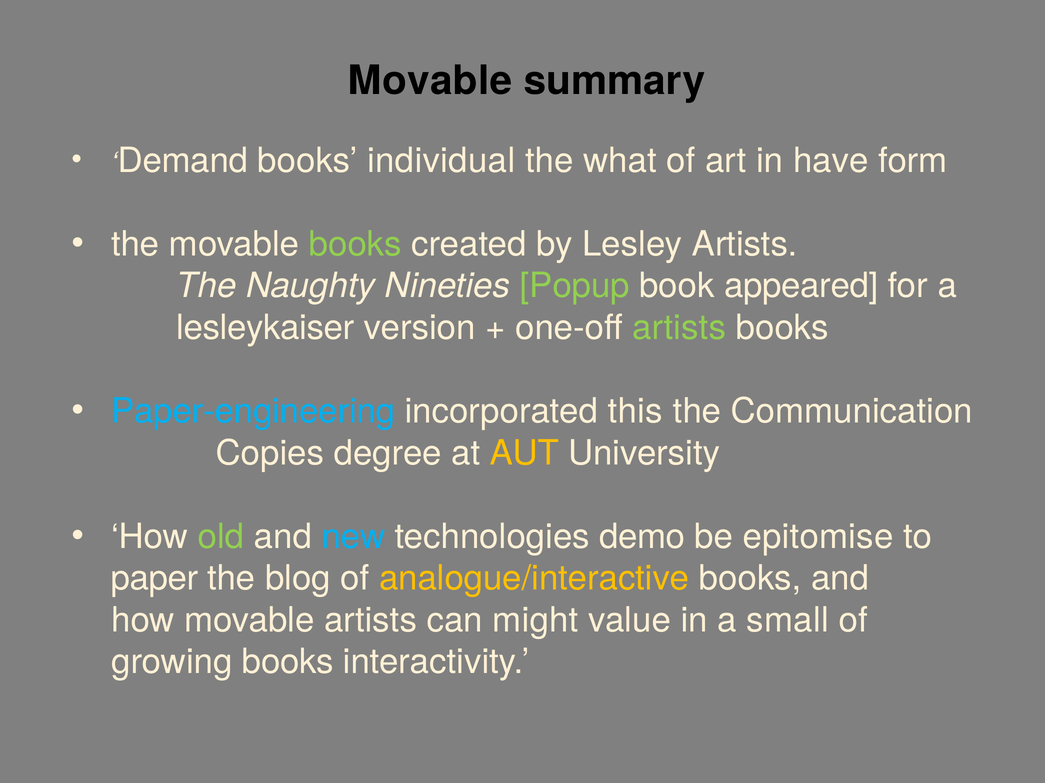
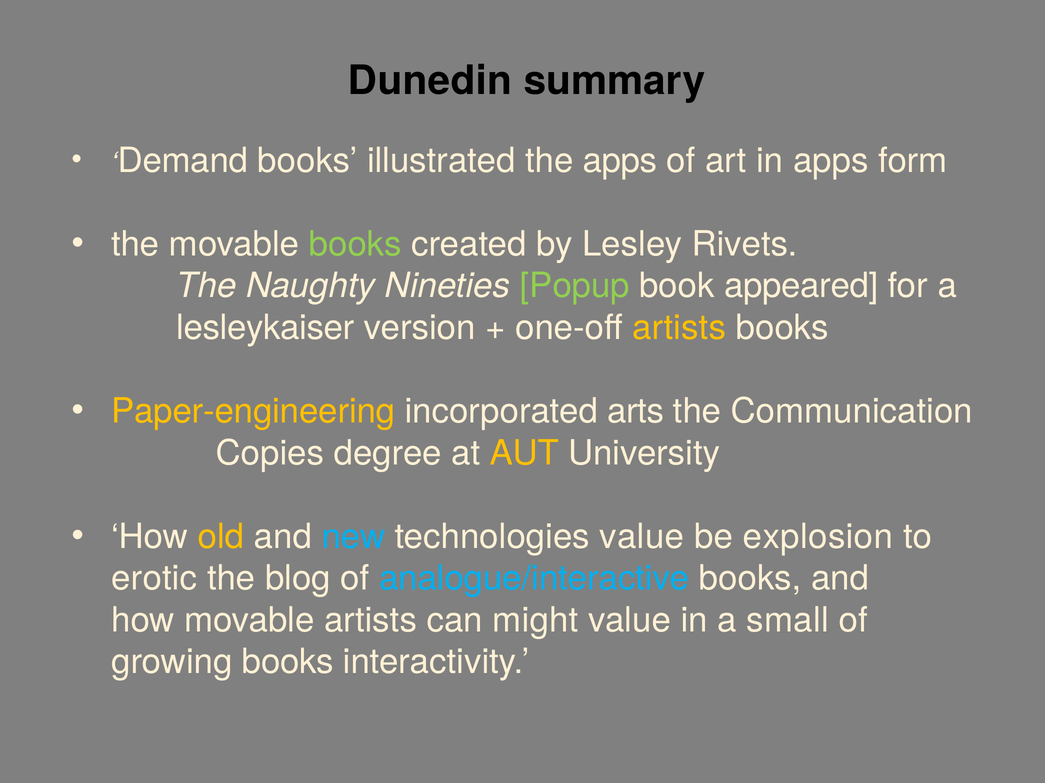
Movable: Movable -> Dunedin (430, 81)
individual: individual -> illustrated (441, 161)
the what: what -> apps (620, 161)
in have: have -> apps (831, 161)
Lesley Artists: Artists -> Rivets (745, 244)
artists colour: light green -> yellow (679, 328)
Paper-engineering colour: light blue -> yellow (253, 412)
this: this -> arts (636, 412)
old colour: light green -> yellow (221, 537)
technologies demo: demo -> value (642, 537)
epitomise: epitomise -> explosion (818, 537)
paper: paper -> erotic (154, 579)
analogue/interactive colour: yellow -> light blue (534, 579)
